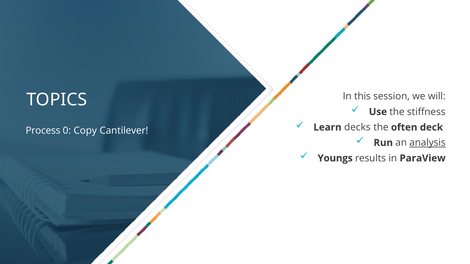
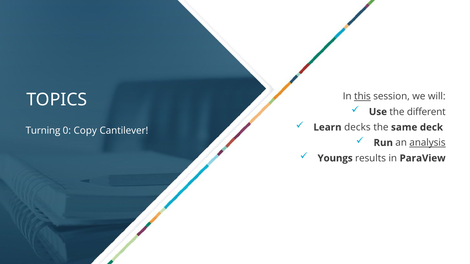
this underline: none -> present (362, 97)
stiffness: stiffness -> different (426, 112)
often: often -> same (404, 127)
Process: Process -> Turning (43, 131)
